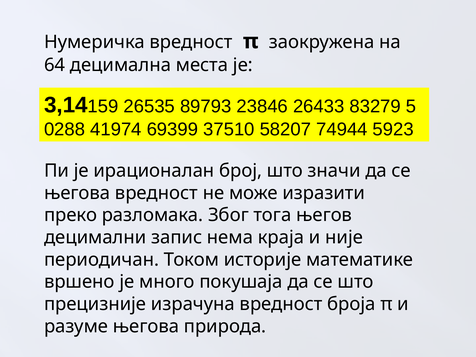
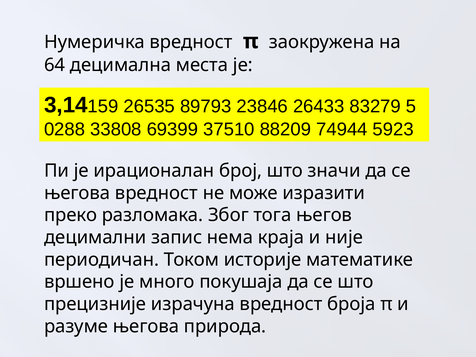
41974: 41974 -> 33808 (116, 129)
58207: 58207 -> 88209 (285, 129)
